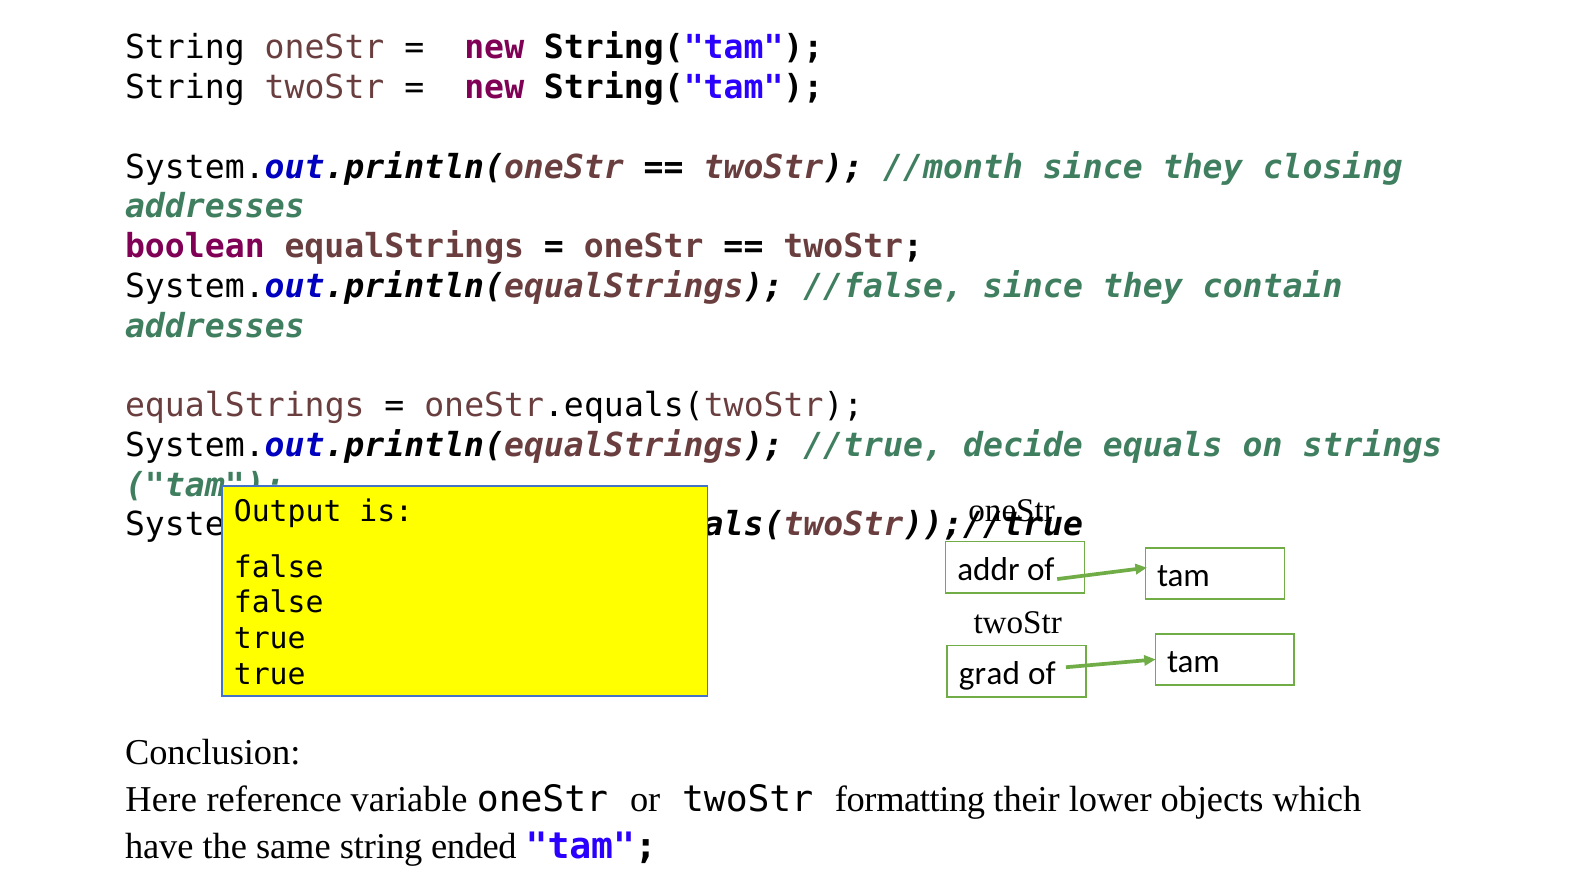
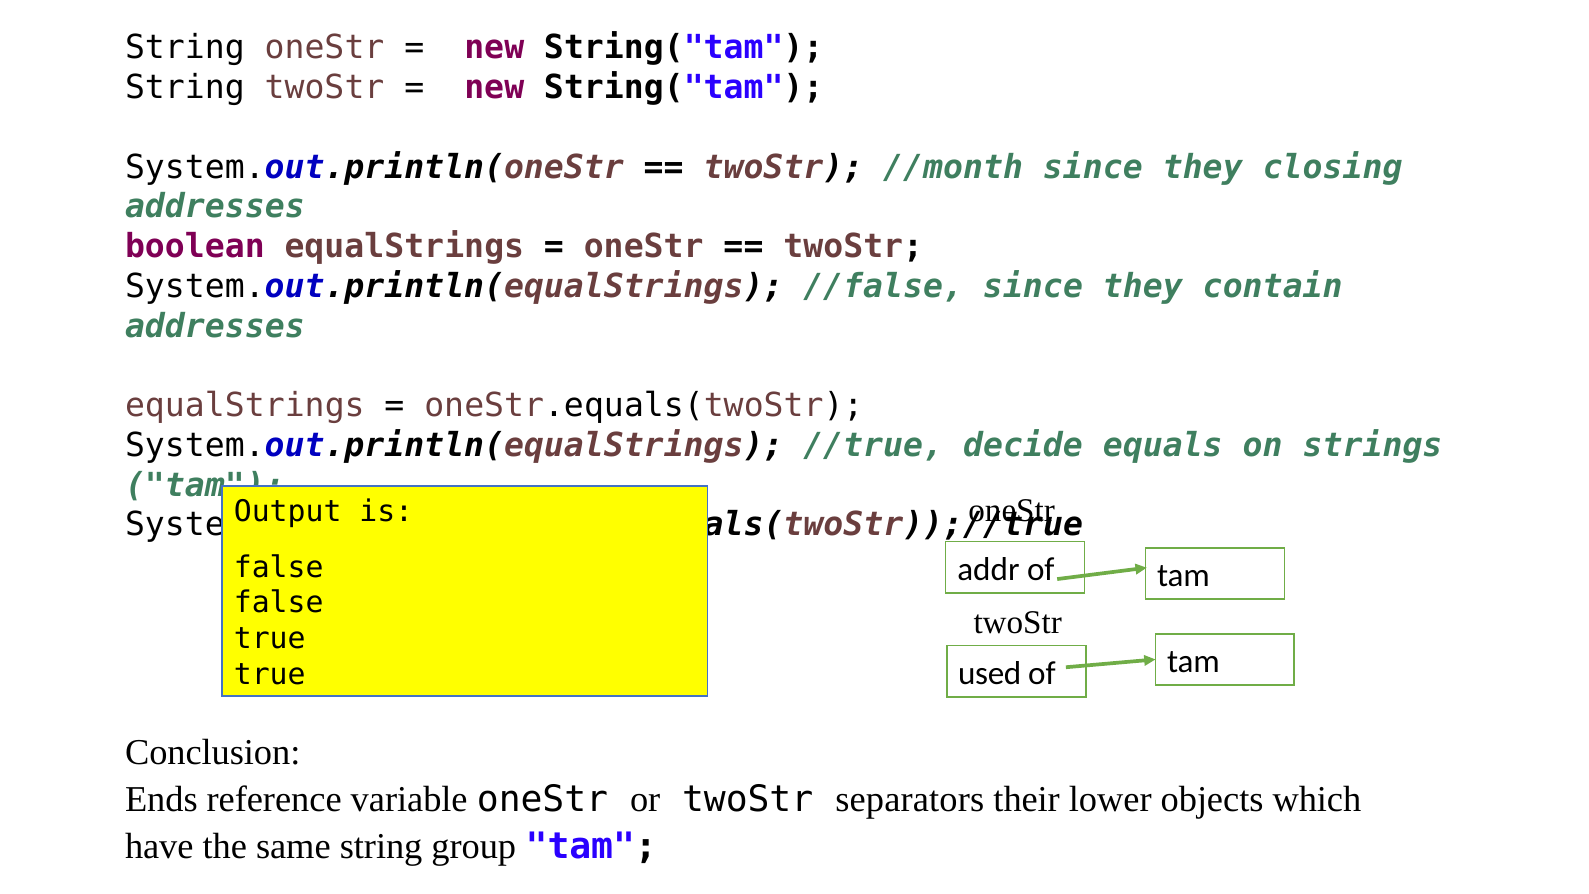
grad: grad -> used (990, 674)
Here: Here -> Ends (161, 799)
formatting: formatting -> separators (910, 799)
ended: ended -> group (474, 846)
